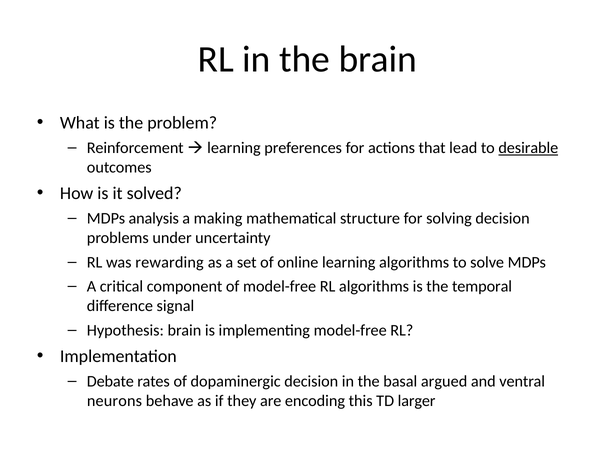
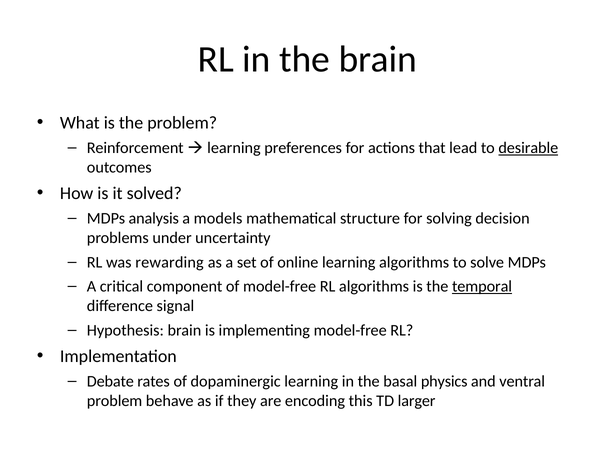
making: making -> models (218, 219)
temporal underline: none -> present (482, 287)
dopaminergic decision: decision -> learning (311, 382)
argued: argued -> physics (444, 382)
neurons: neurons -> problem (115, 401)
